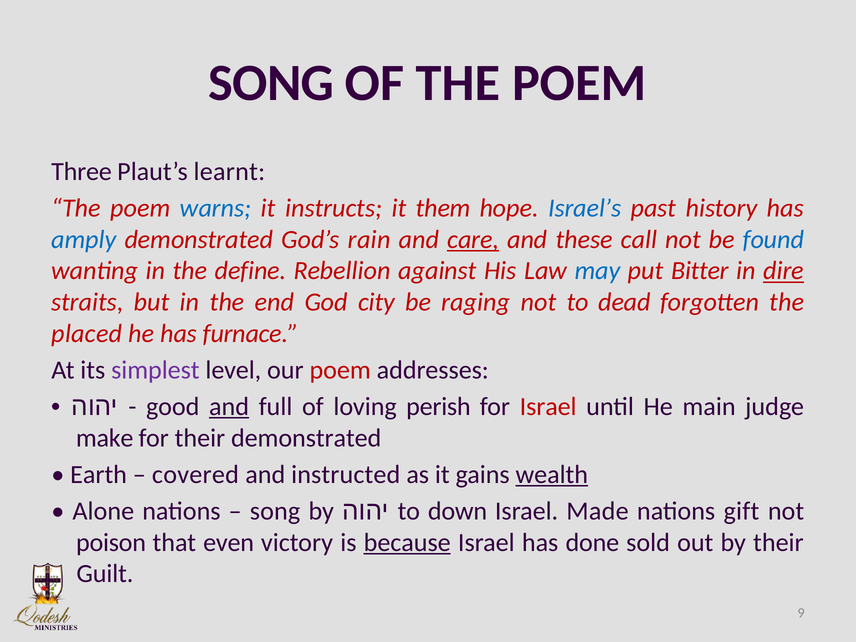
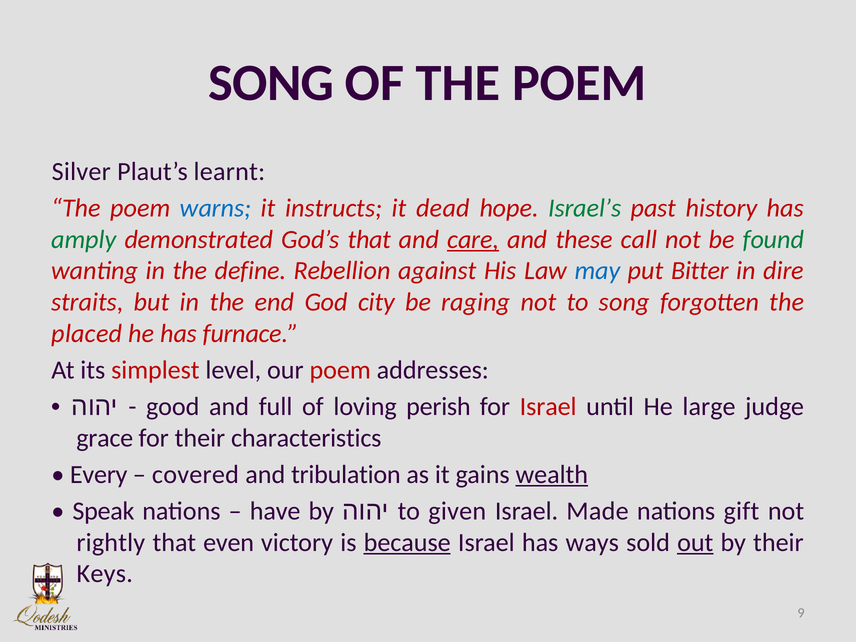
Three: Three -> Silver (81, 172)
them: them -> dead (443, 208)
Israel’s colour: blue -> green (585, 208)
amply colour: blue -> green (84, 239)
God’s rain: rain -> that (369, 239)
found colour: blue -> green (773, 239)
dire underline: present -> none (784, 271)
to dead: dead -> song (624, 302)
simplest colour: purple -> red (155, 370)
and underline: present -> none (229, 407)
main: main -> large (709, 407)
make: make -> grace (105, 438)
their demonstrated: demonstrated -> characteristics (306, 438)
Earth: Earth -> Every (99, 475)
instructed: instructed -> tribulation (346, 475)
Alone: Alone -> Speak (103, 511)
song: song -> have (275, 511)
down: down -> given (457, 511)
poison: poison -> rightly (111, 542)
done: done -> ways (592, 542)
out underline: none -> present (695, 542)
Guilt: Guilt -> Keys (105, 574)
